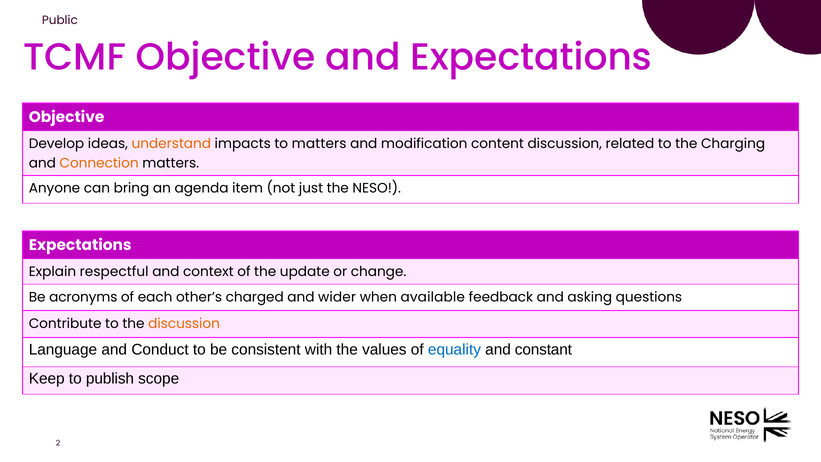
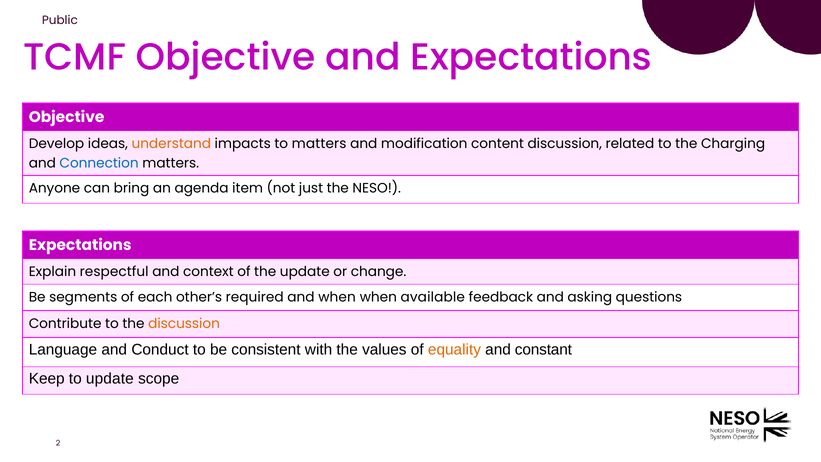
Connection colour: orange -> blue (99, 163)
acronyms: acronyms -> segments (83, 297)
charged: charged -> required (255, 297)
and wider: wider -> when (337, 297)
equality colour: blue -> orange (454, 349)
to publish: publish -> update (110, 378)
